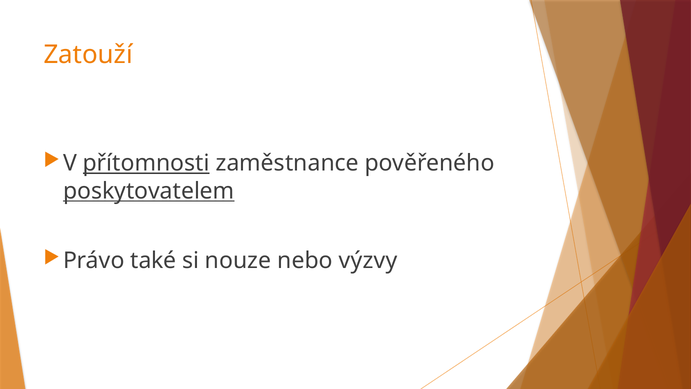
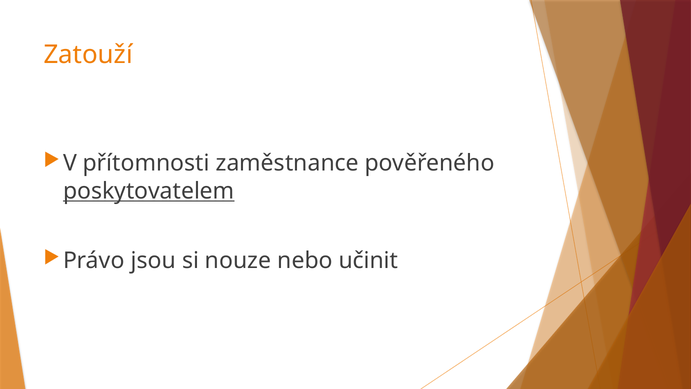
přítomnosti underline: present -> none (146, 163)
také: také -> jsou (153, 261)
výzvy: výzvy -> učinit (368, 261)
